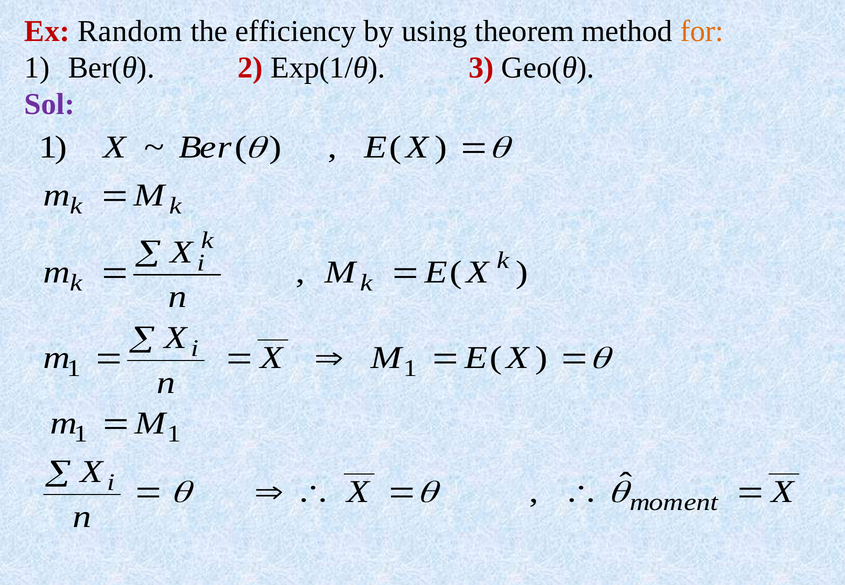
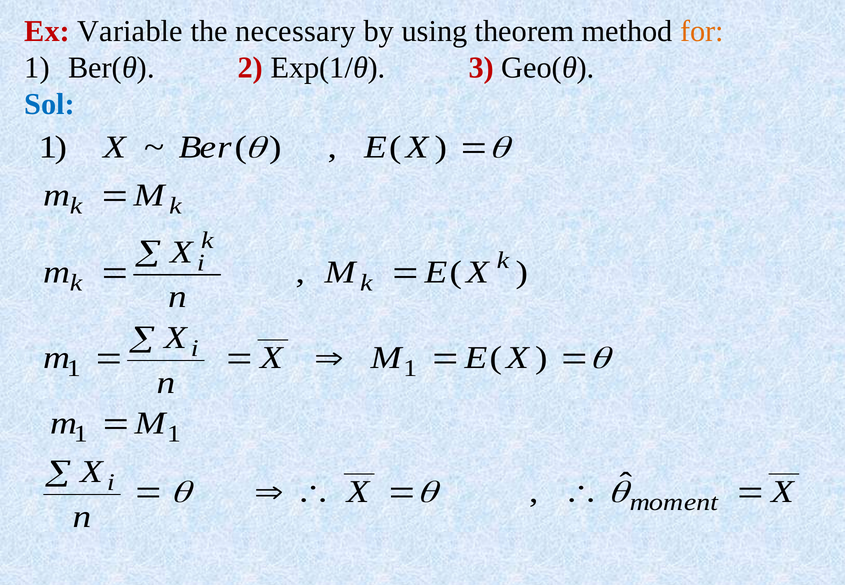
Random: Random -> Variable (130, 31)
efficiency: efficiency -> necessary (296, 31)
Sol colour: purple -> blue (50, 104)
